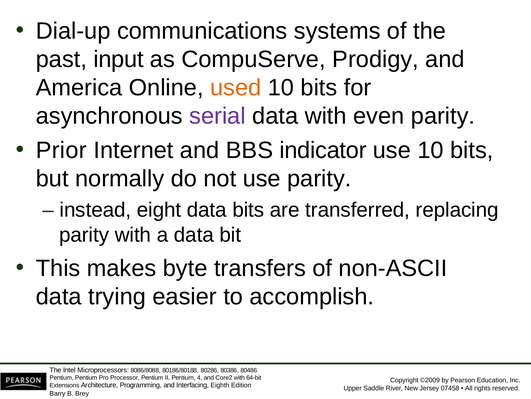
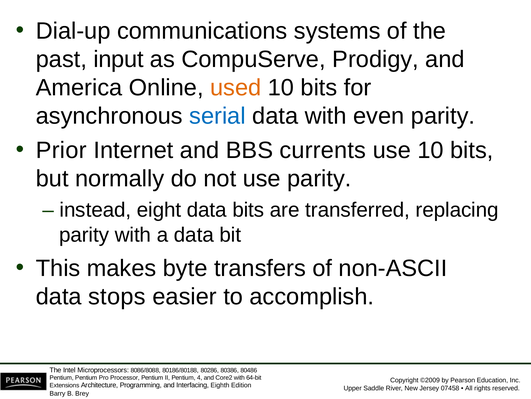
serial colour: purple -> blue (217, 116)
indicator: indicator -> currents (323, 150)
trying: trying -> stops (117, 296)
